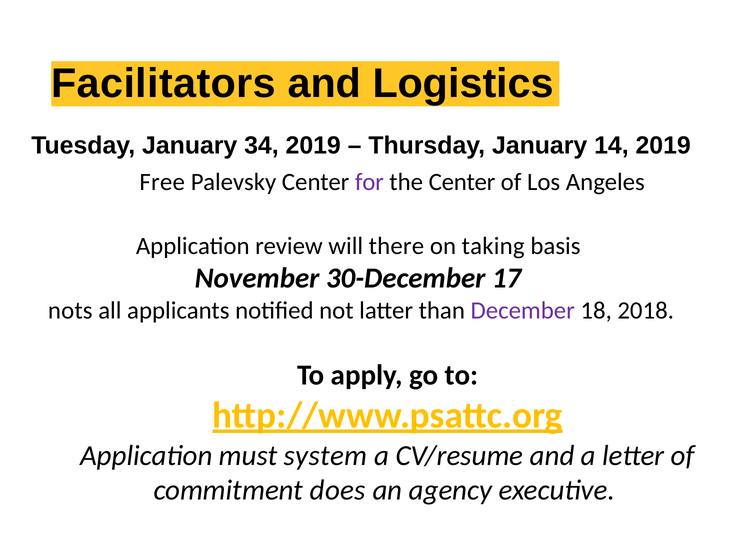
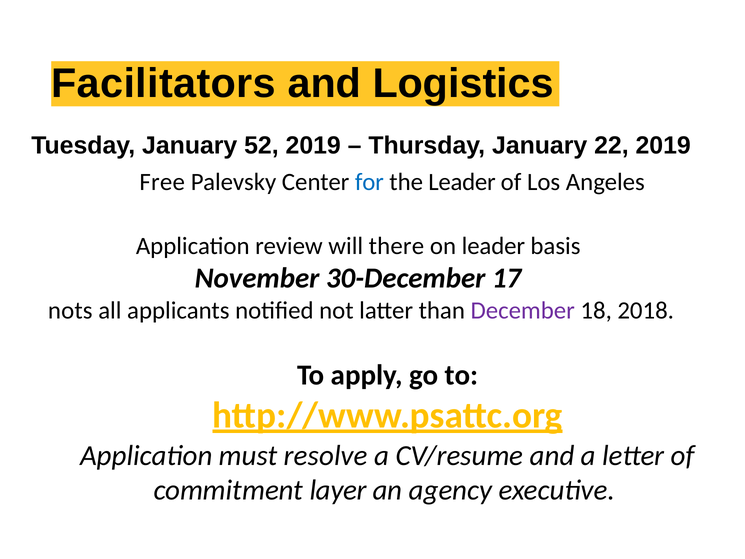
34: 34 -> 52 (261, 145)
14: 14 -> 22 (611, 145)
for colour: purple -> blue (369, 182)
the Center: Center -> Leader (462, 182)
on taking: taking -> leader (493, 246)
system: system -> resolve (326, 455)
does: does -> layer (338, 490)
